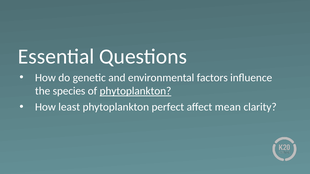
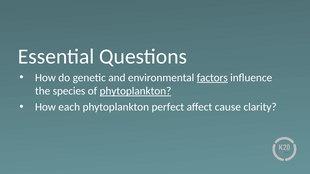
factors underline: none -> present (212, 78)
least: least -> each (69, 107)
mean: mean -> cause (228, 107)
